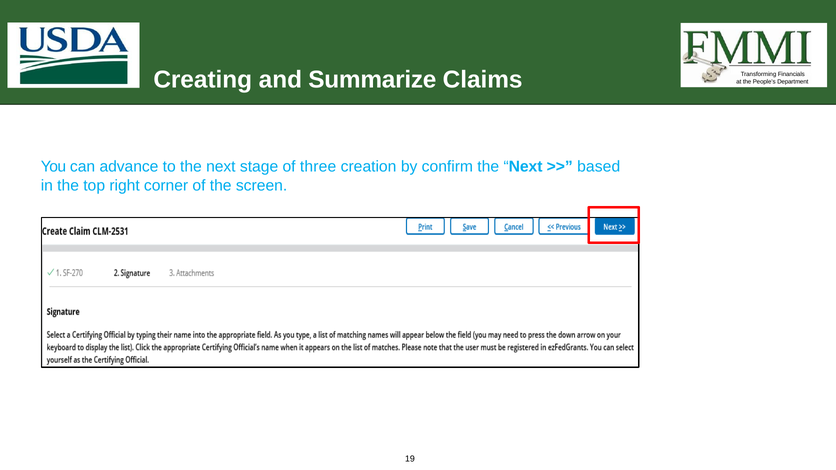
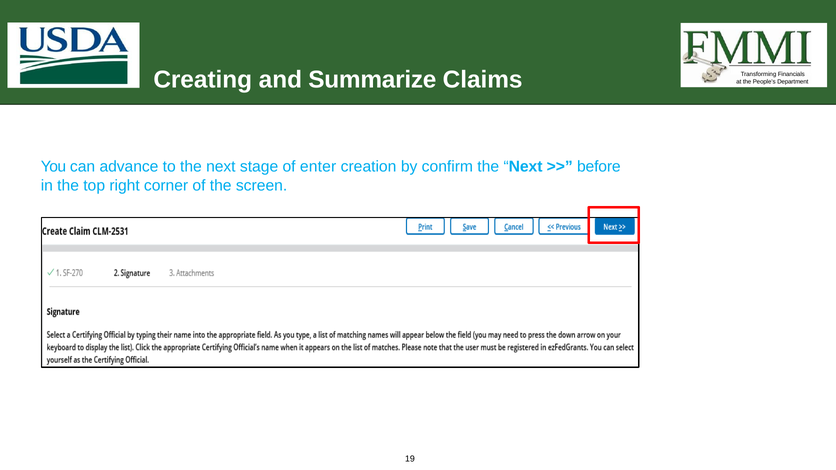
three: three -> enter (318, 167)
based: based -> before (599, 167)
